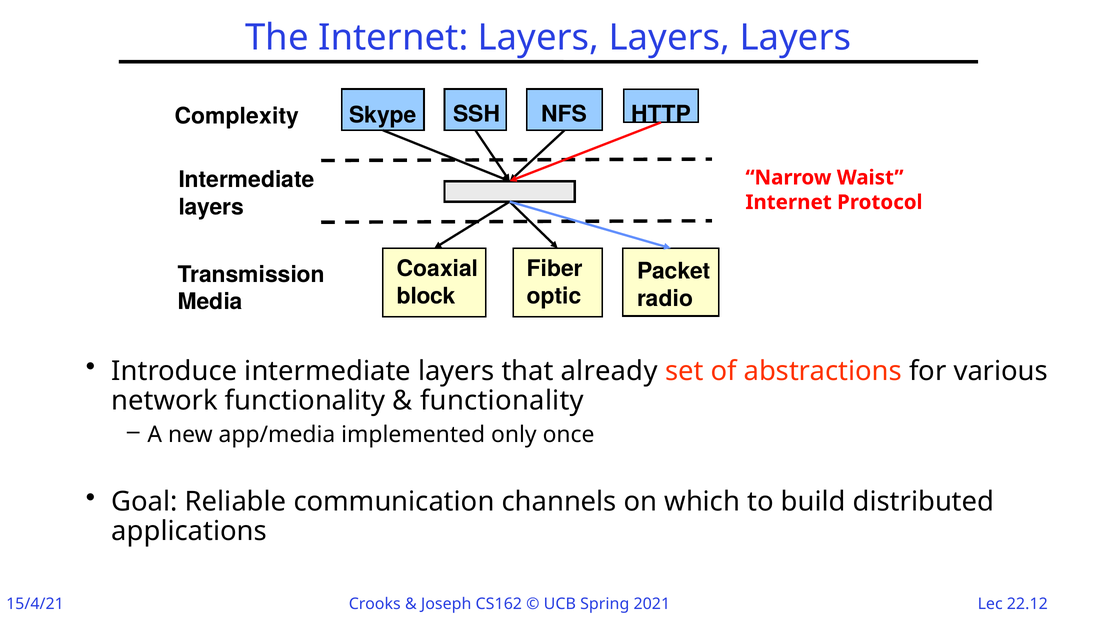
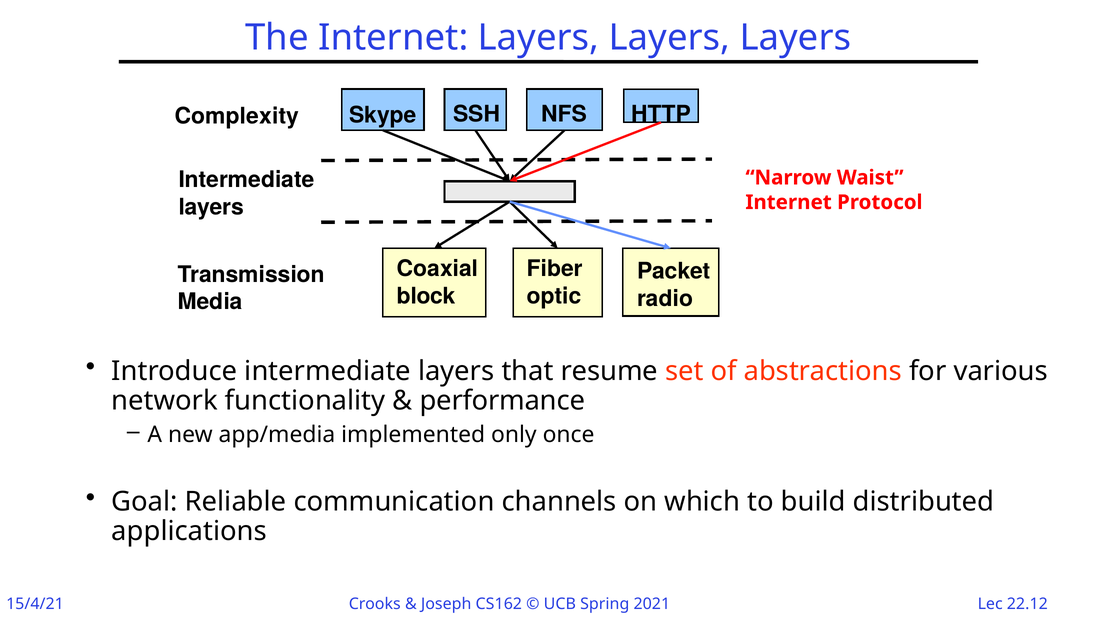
already: already -> resume (609, 371)
functionality: functionality -> performance (502, 401)
